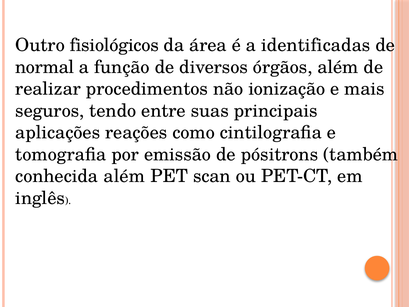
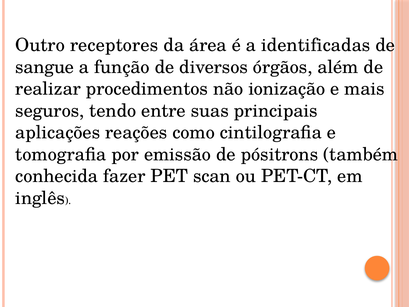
fisiológicos: fisiológicos -> receptores (114, 45)
normal: normal -> sangue (45, 67)
conhecida além: além -> fazer (124, 176)
